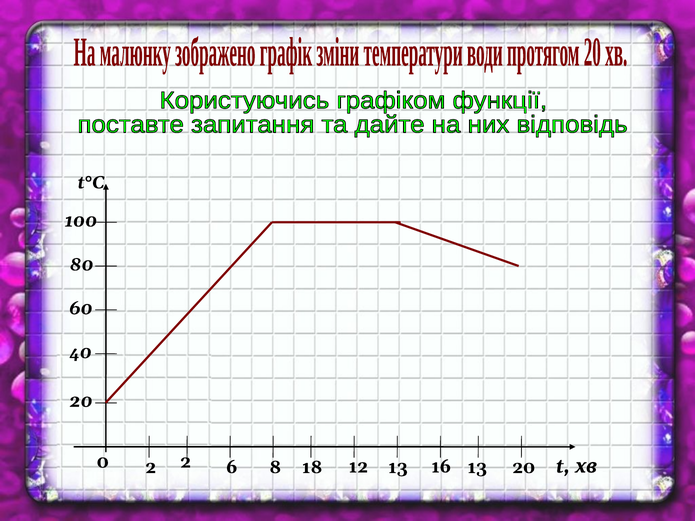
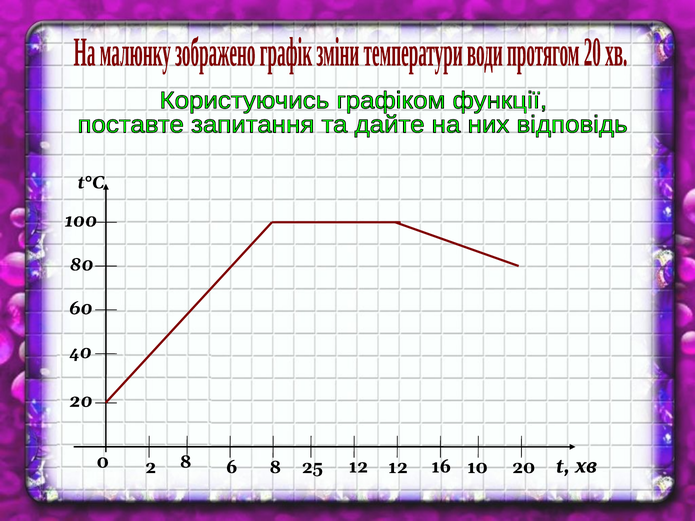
12 13: 13 -> 12 (398, 467)
16 13: 13 -> 10 (477, 467)
2 2: 2 -> 8 (186, 462)
18: 18 -> 25 (312, 467)
